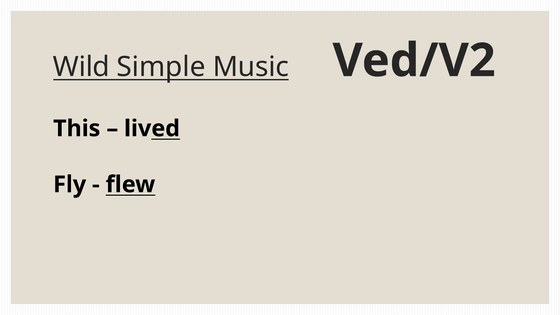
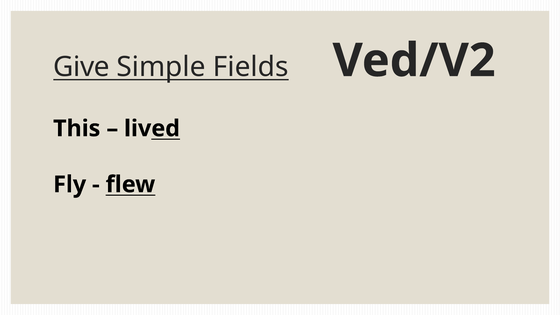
Wild: Wild -> Give (81, 67)
Music: Music -> Fields (251, 67)
